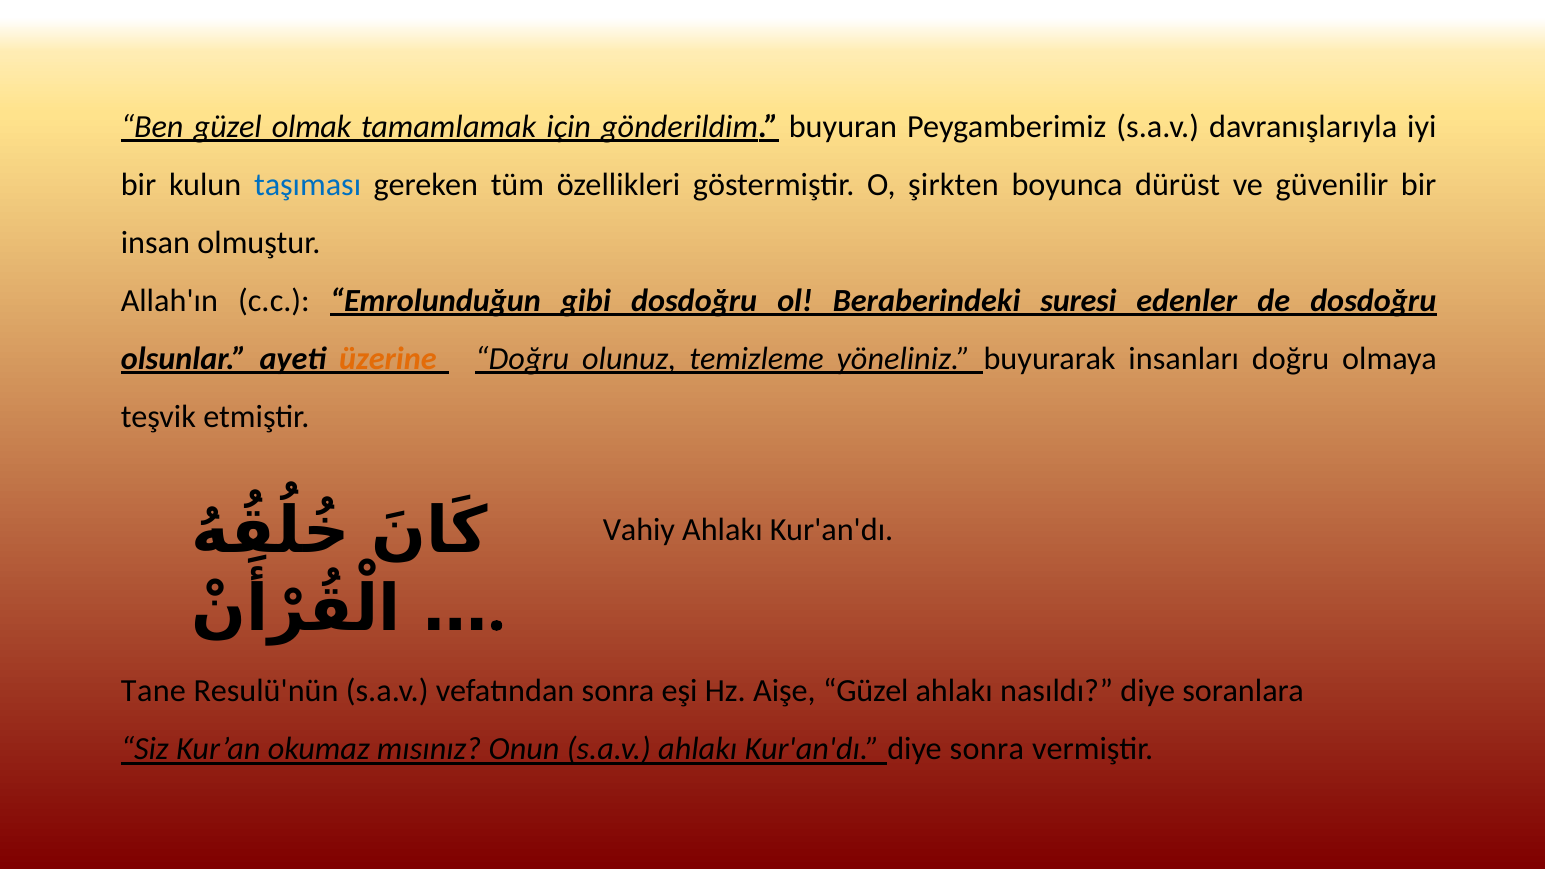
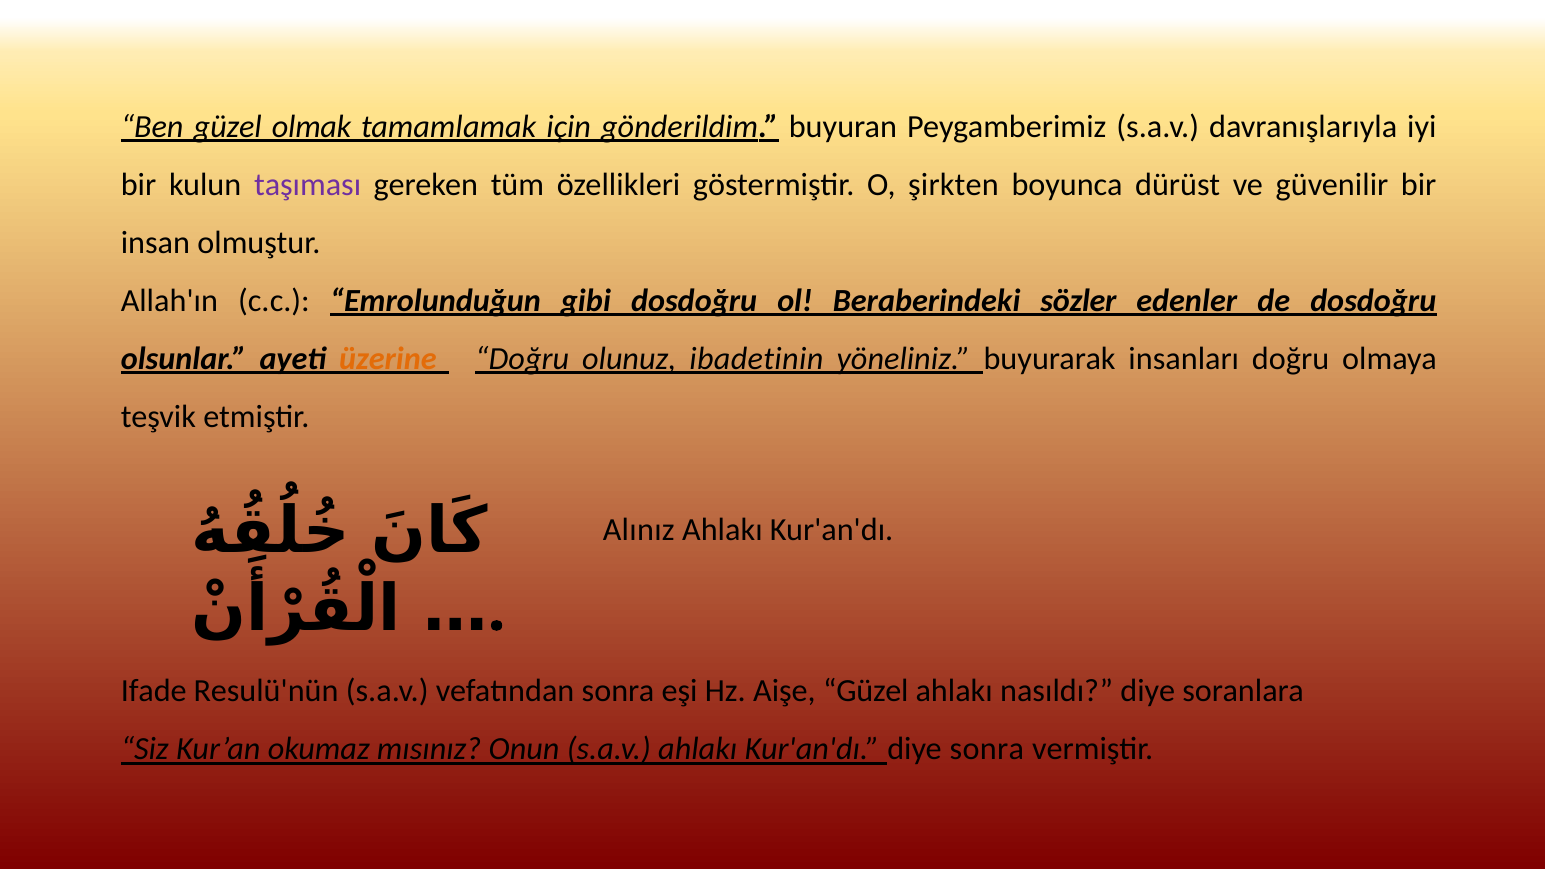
taşıması colour: blue -> purple (308, 185)
suresi: suresi -> sözler (1078, 301)
temizleme: temizleme -> ibadetinin (756, 359)
Vahiy: Vahiy -> Alınız (639, 530)
Tane: Tane -> Ifade (154, 691)
